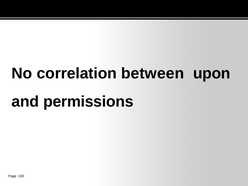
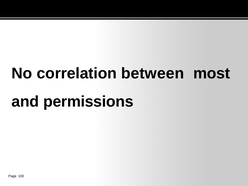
upon: upon -> most (212, 73)
